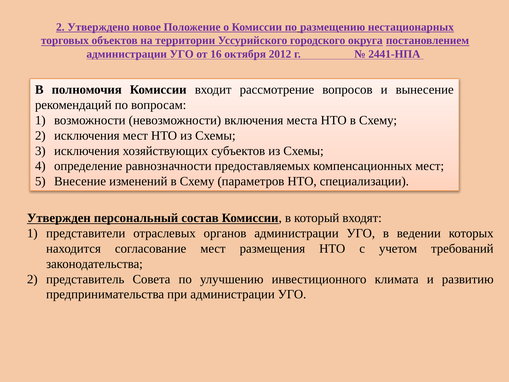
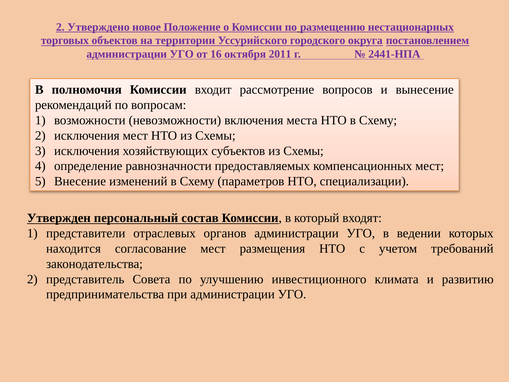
2012: 2012 -> 2011 (280, 54)
